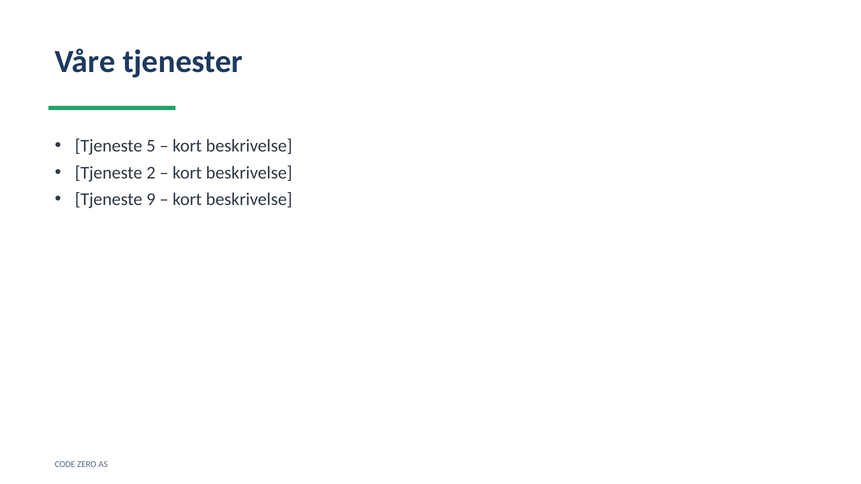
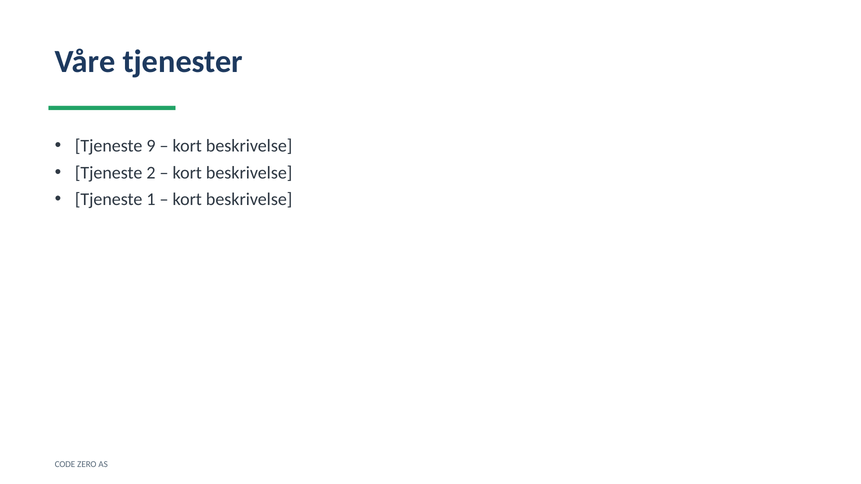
5: 5 -> 9 (151, 146)
9: 9 -> 1 (151, 200)
